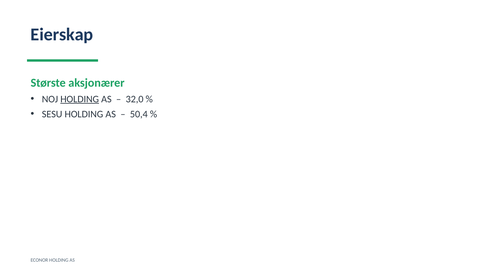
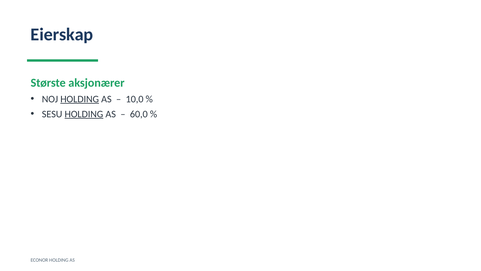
32,0: 32,0 -> 10,0 (135, 99)
HOLDING underline: none -> present (84, 114)
50,4: 50,4 -> 60,0 (139, 114)
